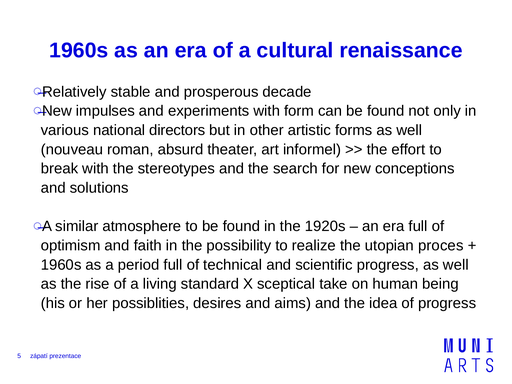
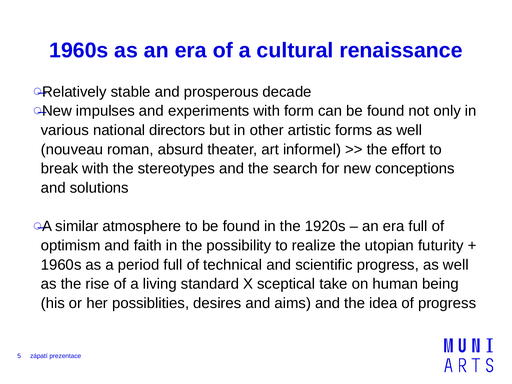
proces: proces -> futurity (441, 246)
